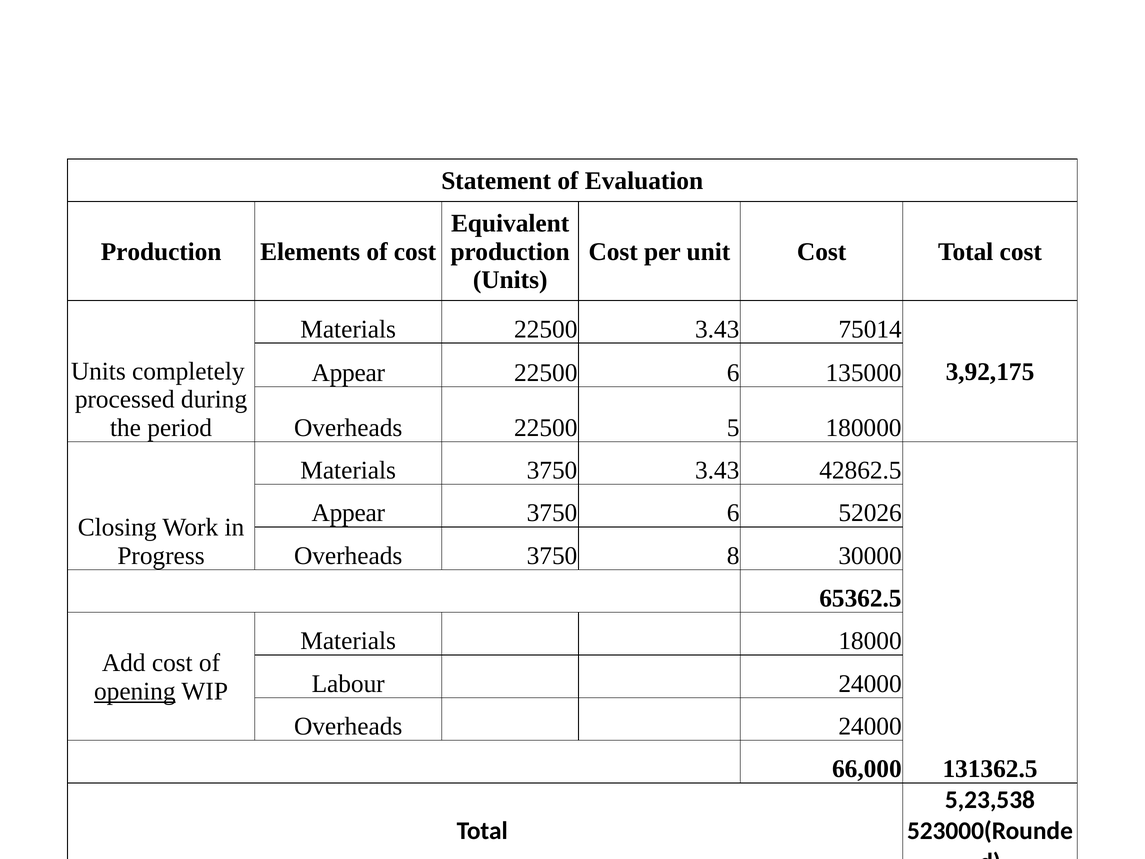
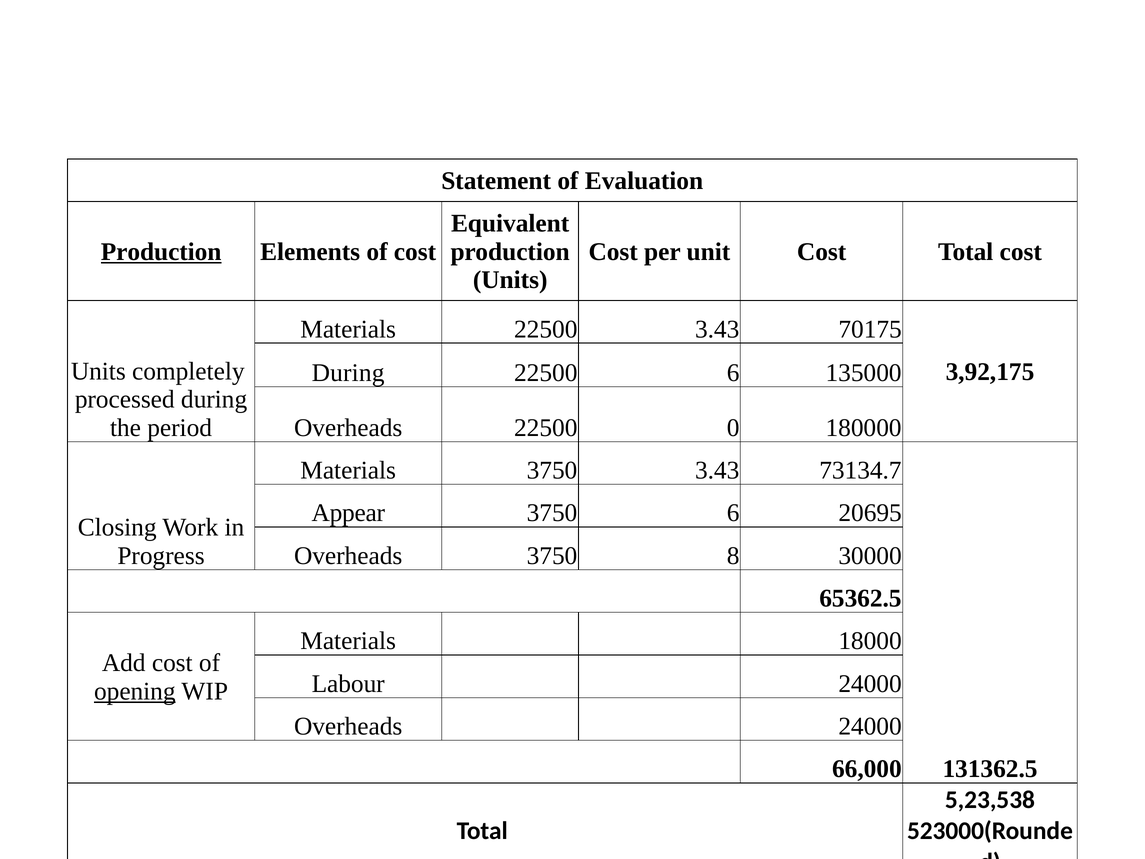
Production underline: none -> present (161, 252)
75014: 75014 -> 70175 (870, 329)
Appear: Appear -> During (348, 373)
5: 5 -> 0 (733, 428)
42862.5: 42862.5 -> 73134.7 (860, 470)
52026: 52026 -> 20695 (870, 513)
